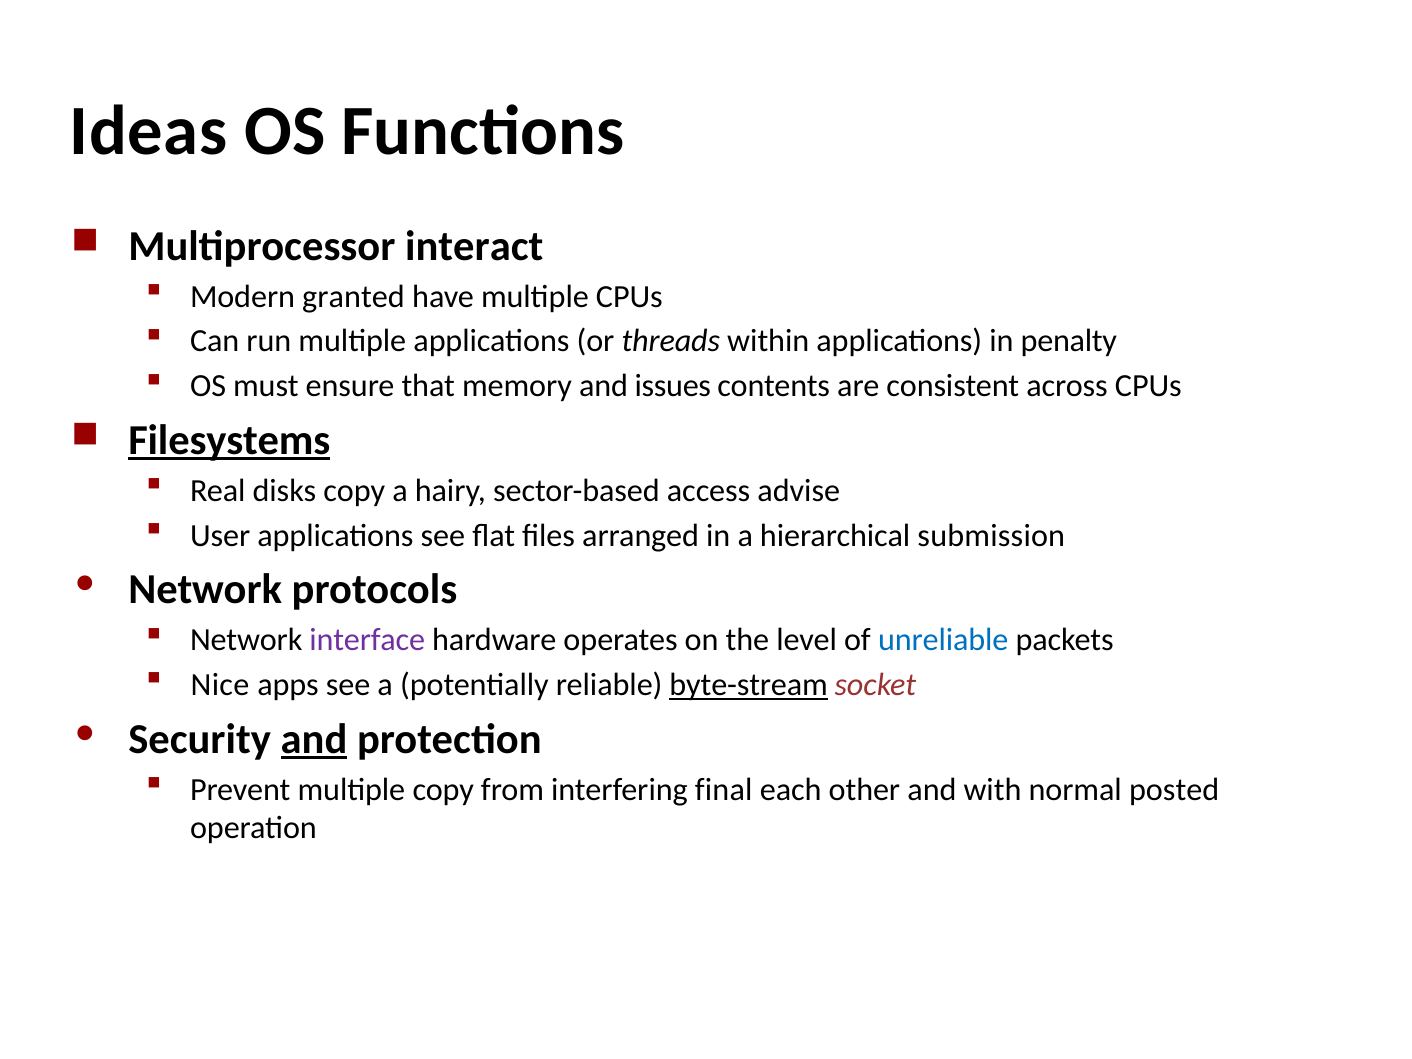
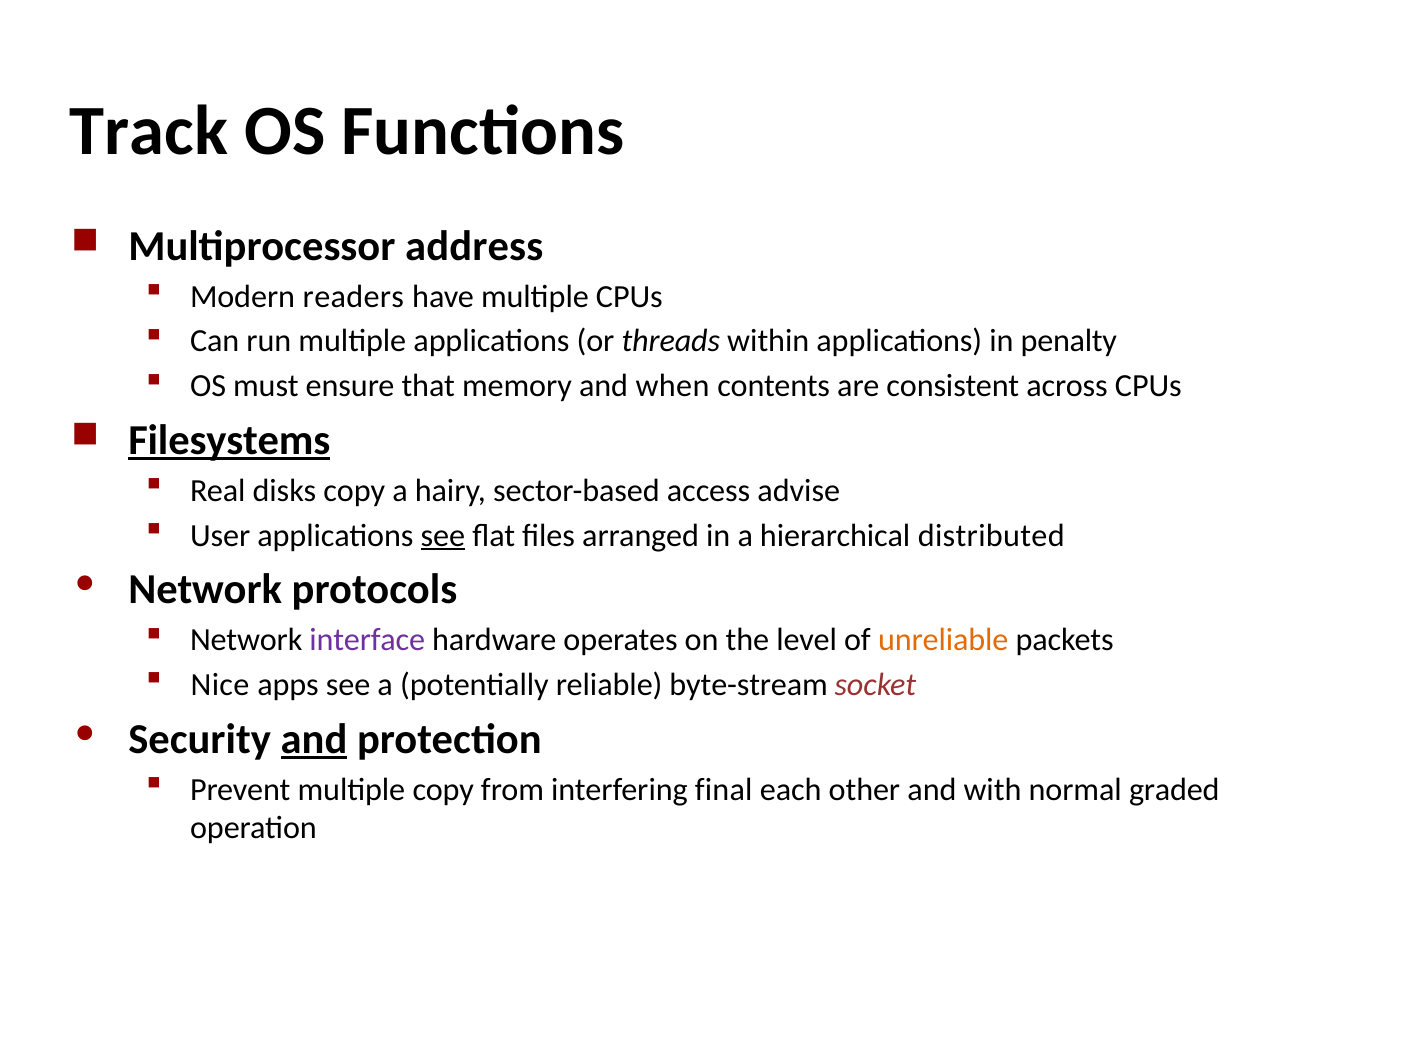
Ideas: Ideas -> Track (149, 131)
interact: interact -> address (474, 246)
granted: granted -> readers (353, 296)
issues: issues -> when (673, 386)
see underline: none -> present (443, 536)
submission: submission -> distributed (991, 536)
unreliable colour: blue -> orange (943, 640)
byte-stream underline: present -> none (749, 685)
posted: posted -> graded (1174, 789)
